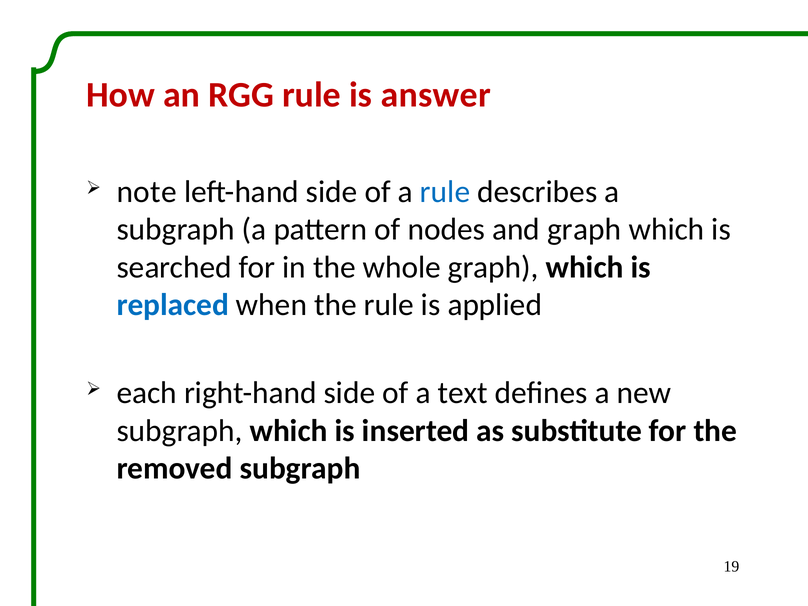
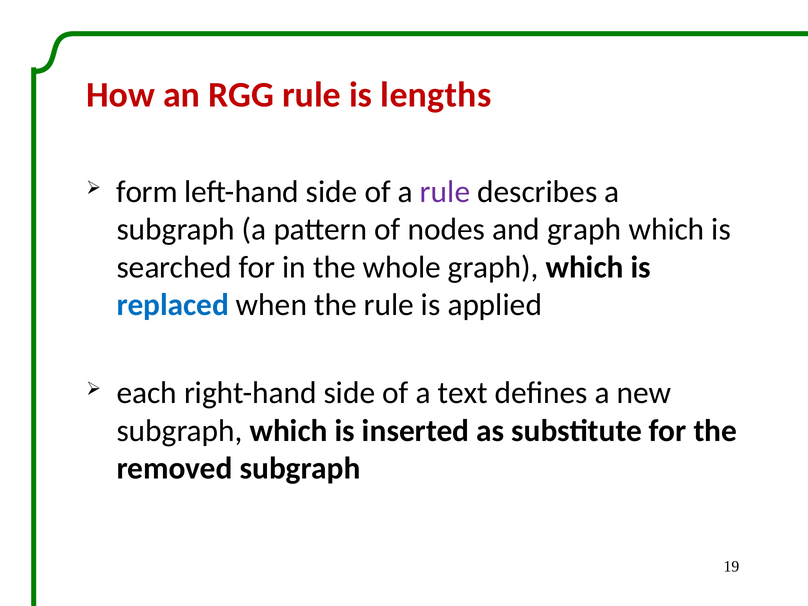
answer: answer -> lengths (436, 95)
note: note -> form (147, 192)
rule colour: blue -> purple (445, 192)
